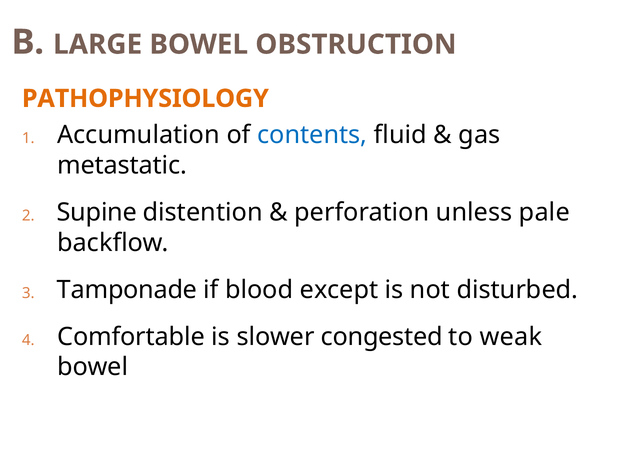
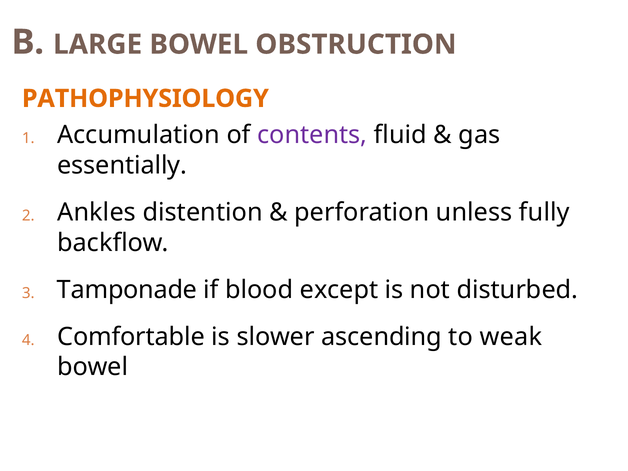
contents colour: blue -> purple (312, 135)
metastatic: metastatic -> essentially (122, 165)
Supine: Supine -> Ankles (97, 212)
pale: pale -> fully (544, 212)
congested: congested -> ascending (382, 337)
